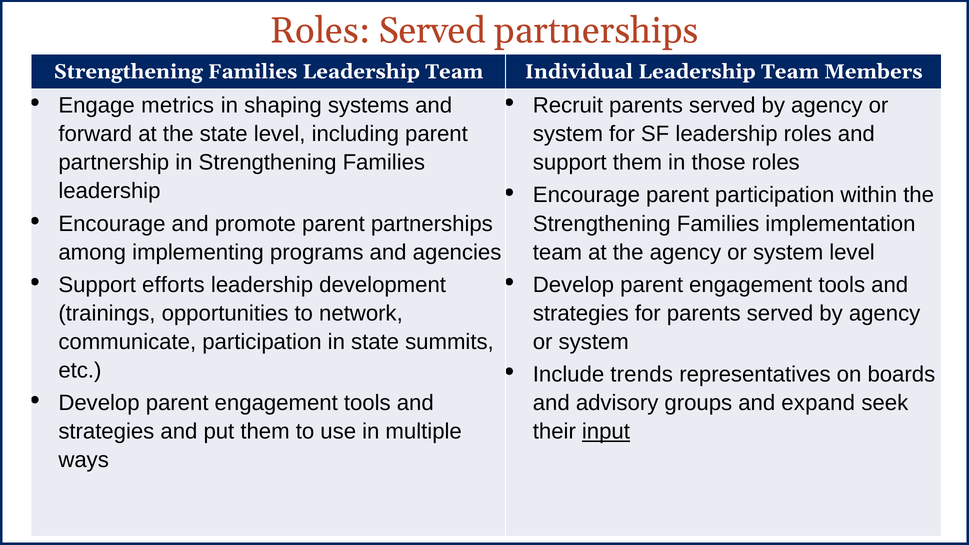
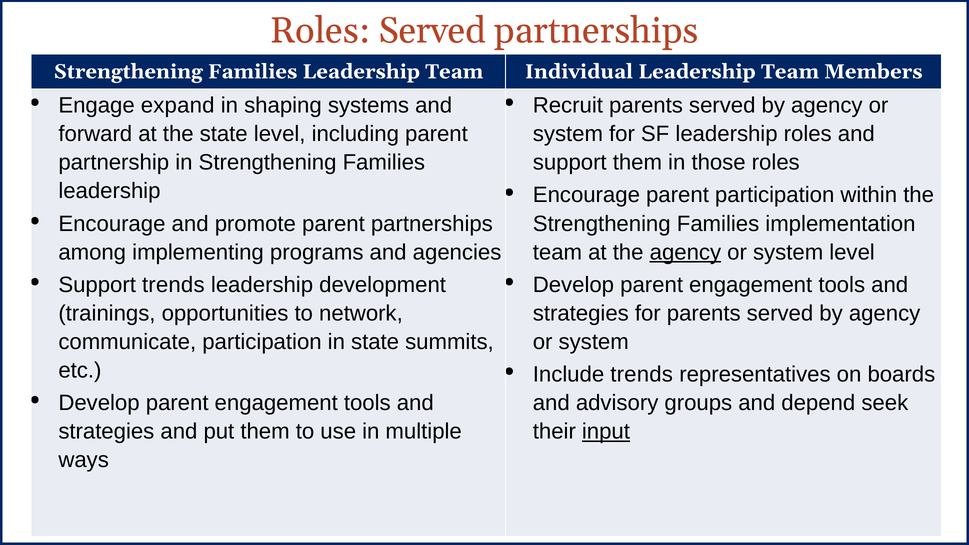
metrics: metrics -> expand (178, 105)
agency underline: none -> present (685, 252)
Support efforts: efforts -> trends (173, 285)
expand: expand -> depend (818, 403)
